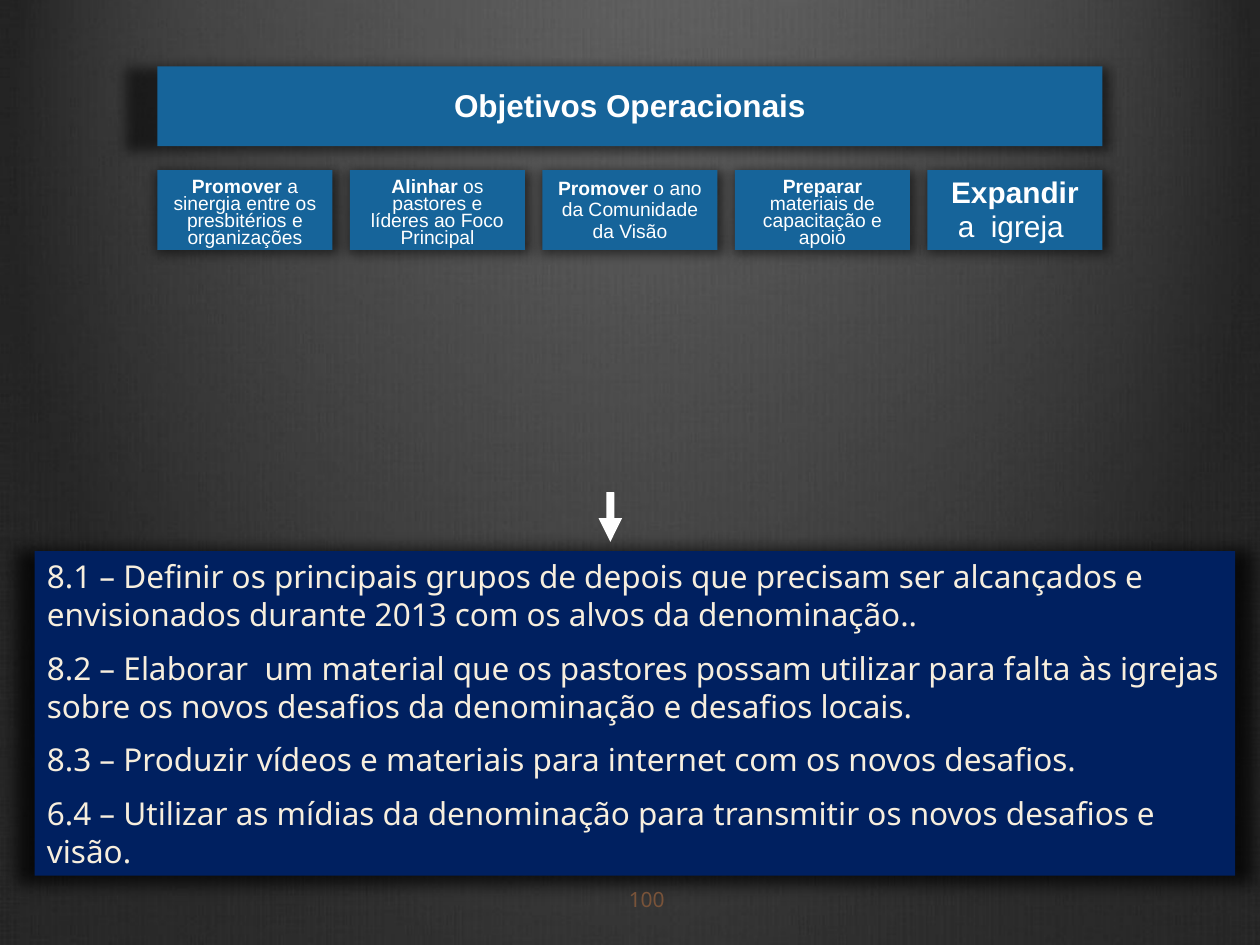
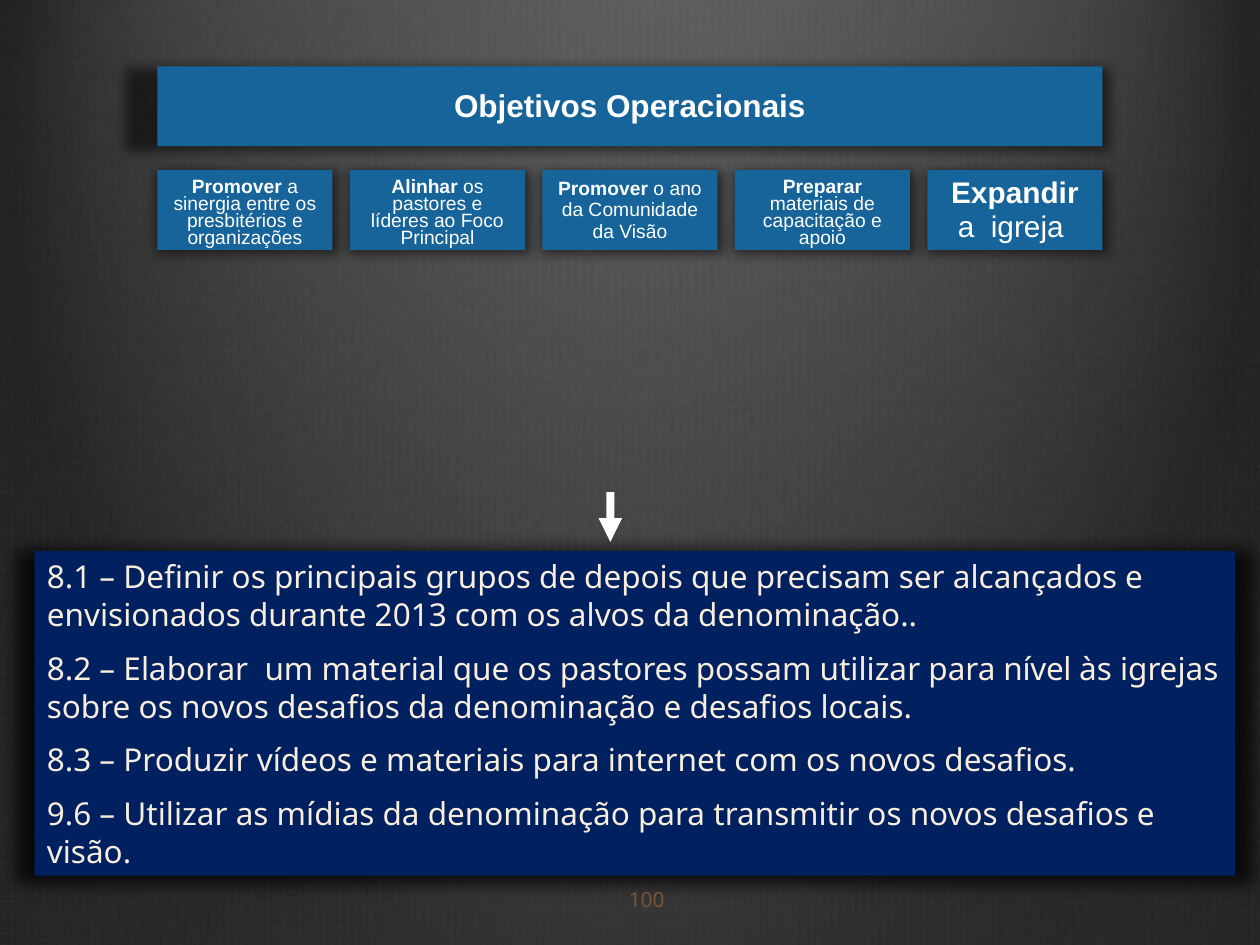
falta: falta -> nível (1038, 670)
6.4: 6.4 -> 9.6 (69, 815)
